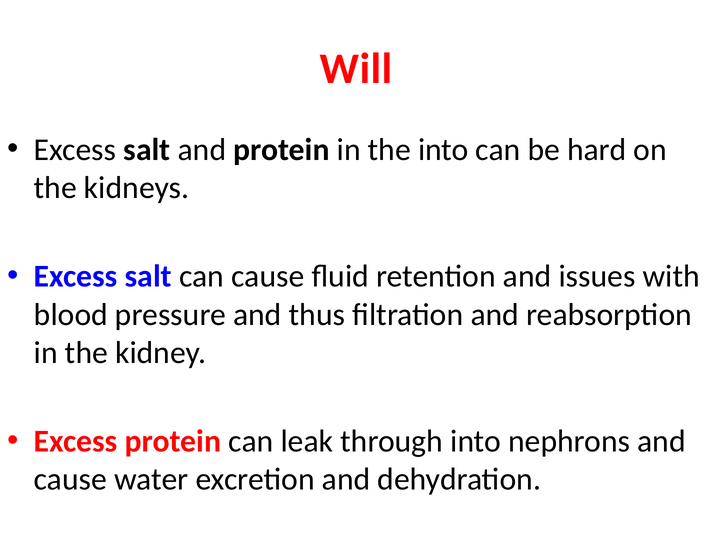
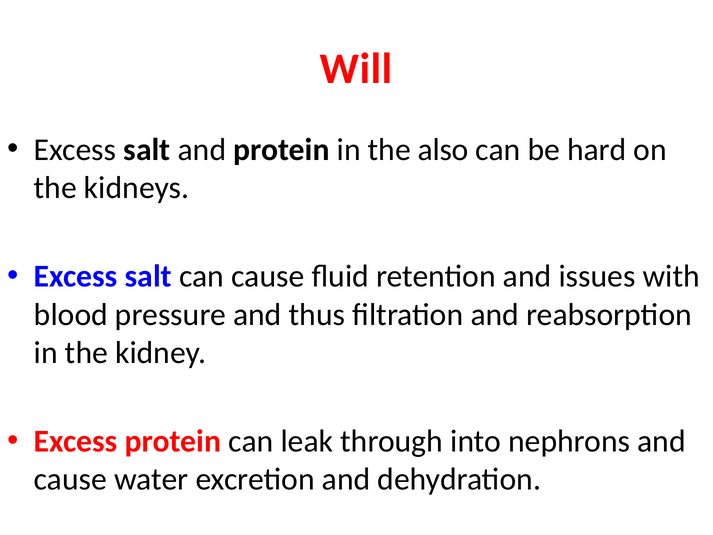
the into: into -> also (443, 150)
